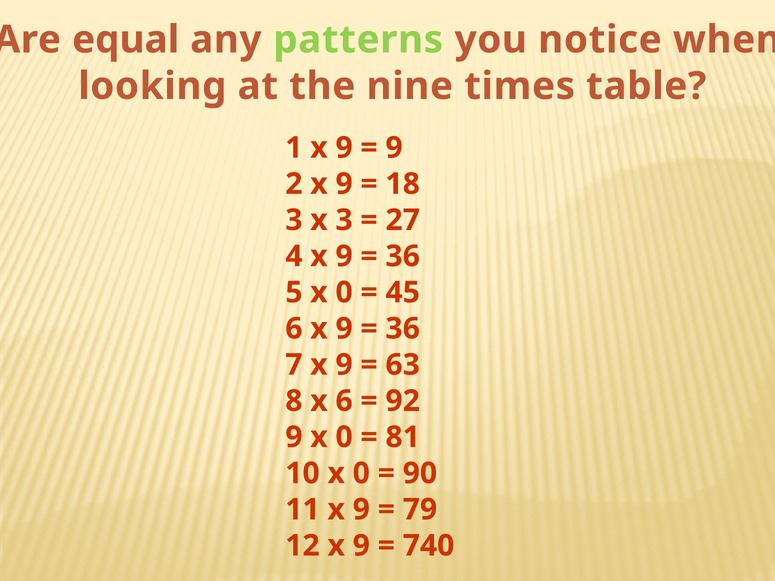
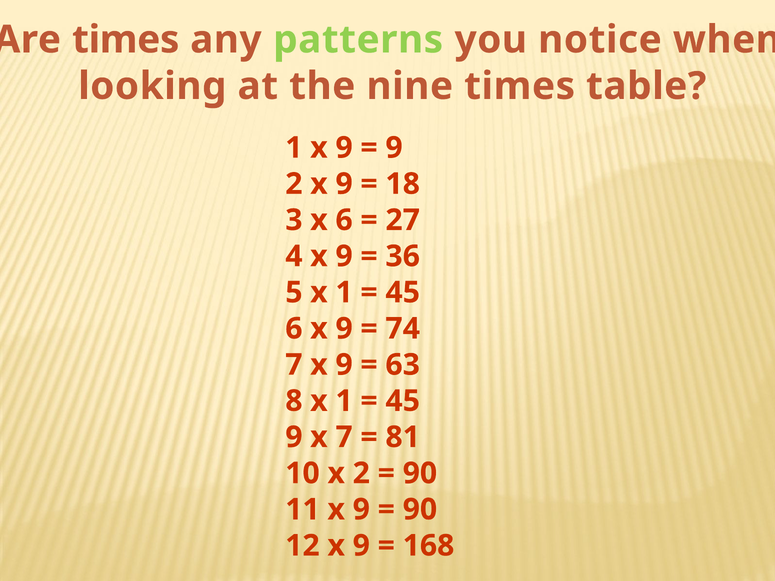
equal: equal -> times (126, 40)
x 3: 3 -> 6 (344, 220)
5 x 0: 0 -> 1 (344, 293)
36: 36 -> 74 (403, 329)
8 x 6: 6 -> 1 (344, 401)
92: 92 -> 45 (403, 401)
9 x 0: 0 -> 7 (344, 437)
10 x 0: 0 -> 2 (361, 473)
79: 79 -> 90 (420, 510)
740: 740 -> 168 (429, 546)
